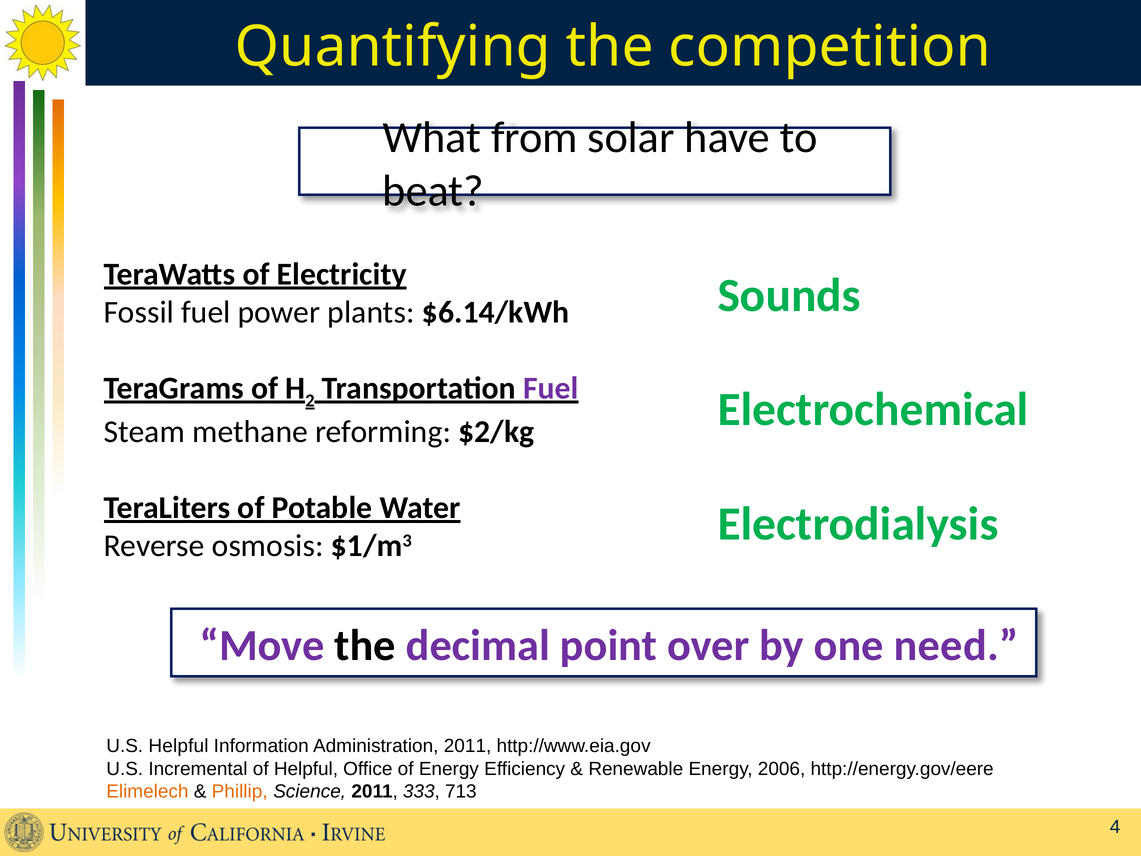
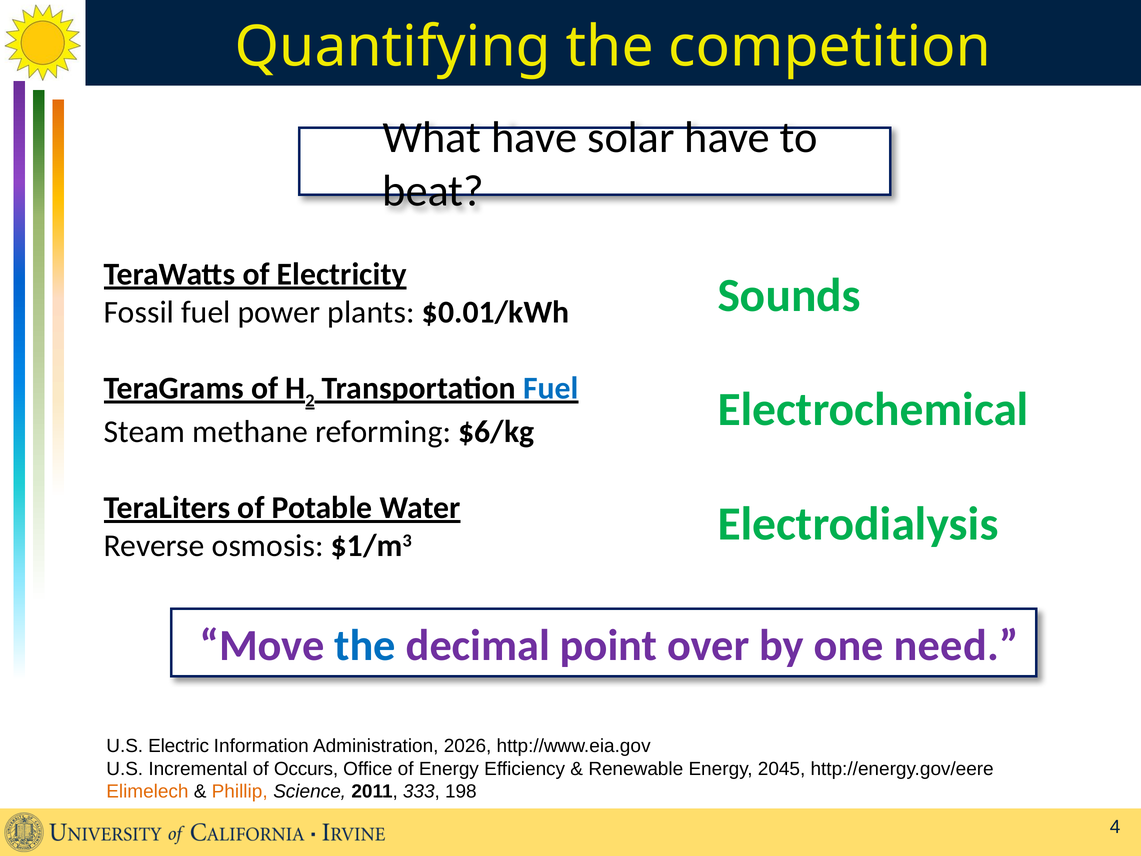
What from: from -> have (534, 138)
$6.14/kWh: $6.14/kWh -> $0.01/kWh (496, 312)
Fuel colour: purple -> blue (551, 388)
$2/kg: $2/kg -> $6/kg (496, 431)
the colour: black -> blue (365, 645)
U.S Helpful: Helpful -> Electric (179, 746)
Administration 2011: 2011 -> 2026 (468, 746)
of Helpful: Helpful -> Occurs (306, 769)
2006: 2006 -> 2045 (782, 769)
713: 713 -> 198 (461, 791)
